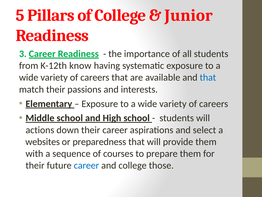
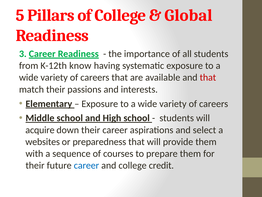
Junior: Junior -> Global (189, 15)
that colour: blue -> red (208, 77)
actions: actions -> acquire (40, 130)
those: those -> credit (161, 165)
